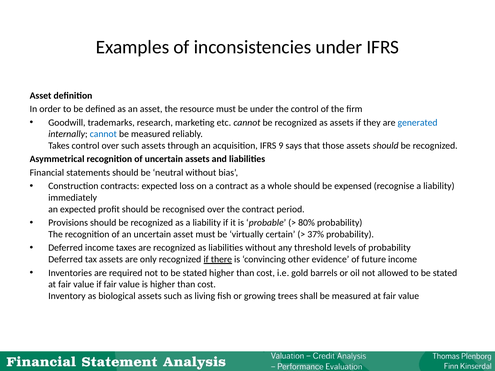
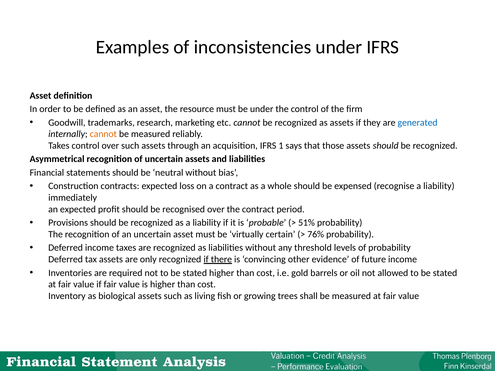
cannot colour: blue -> orange (103, 134)
9: 9 -> 1 (281, 146)
80%: 80% -> 51% (306, 223)
37%: 37% -> 76% (316, 234)
